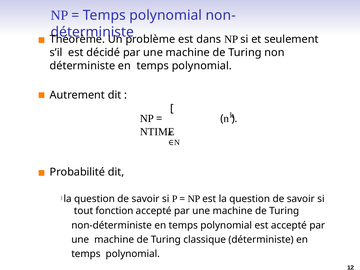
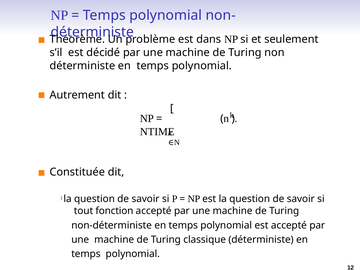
Probabilité: Probabilité -> Constituée (77, 172)
